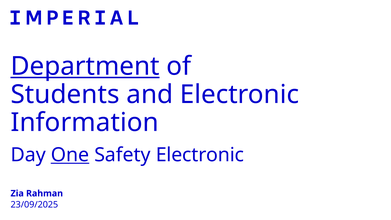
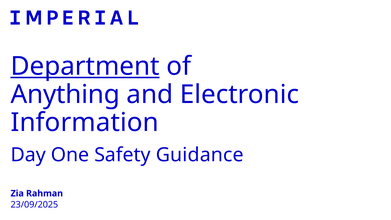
Students: Students -> Anything (65, 94)
One underline: present -> none (70, 155)
Safety Electronic: Electronic -> Guidance (200, 155)
